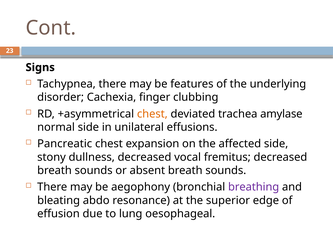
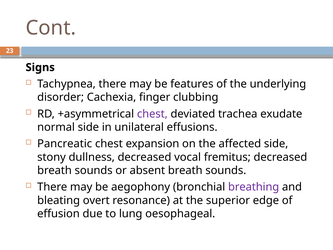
chest colour: orange -> purple (152, 114)
amylase: amylase -> exudate (281, 114)
abdo: abdo -> overt (96, 200)
